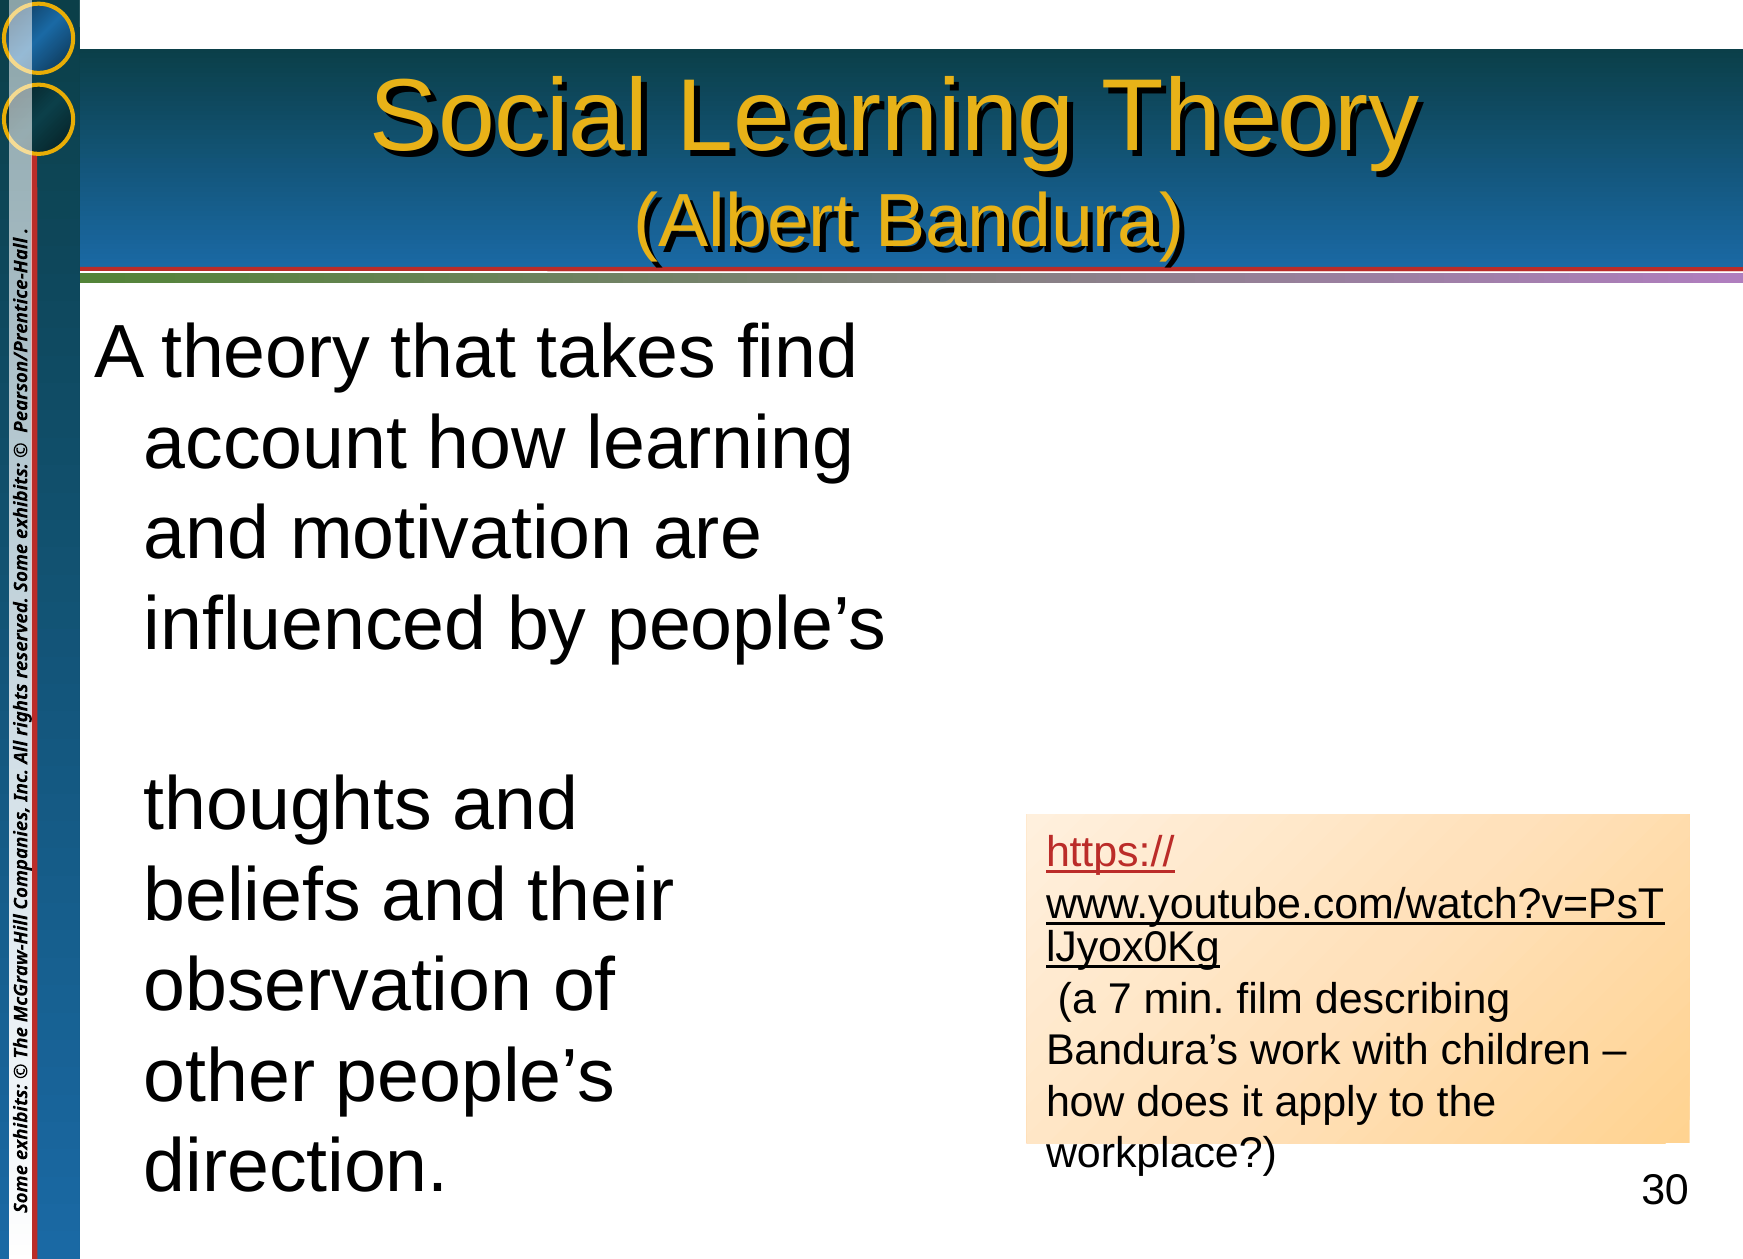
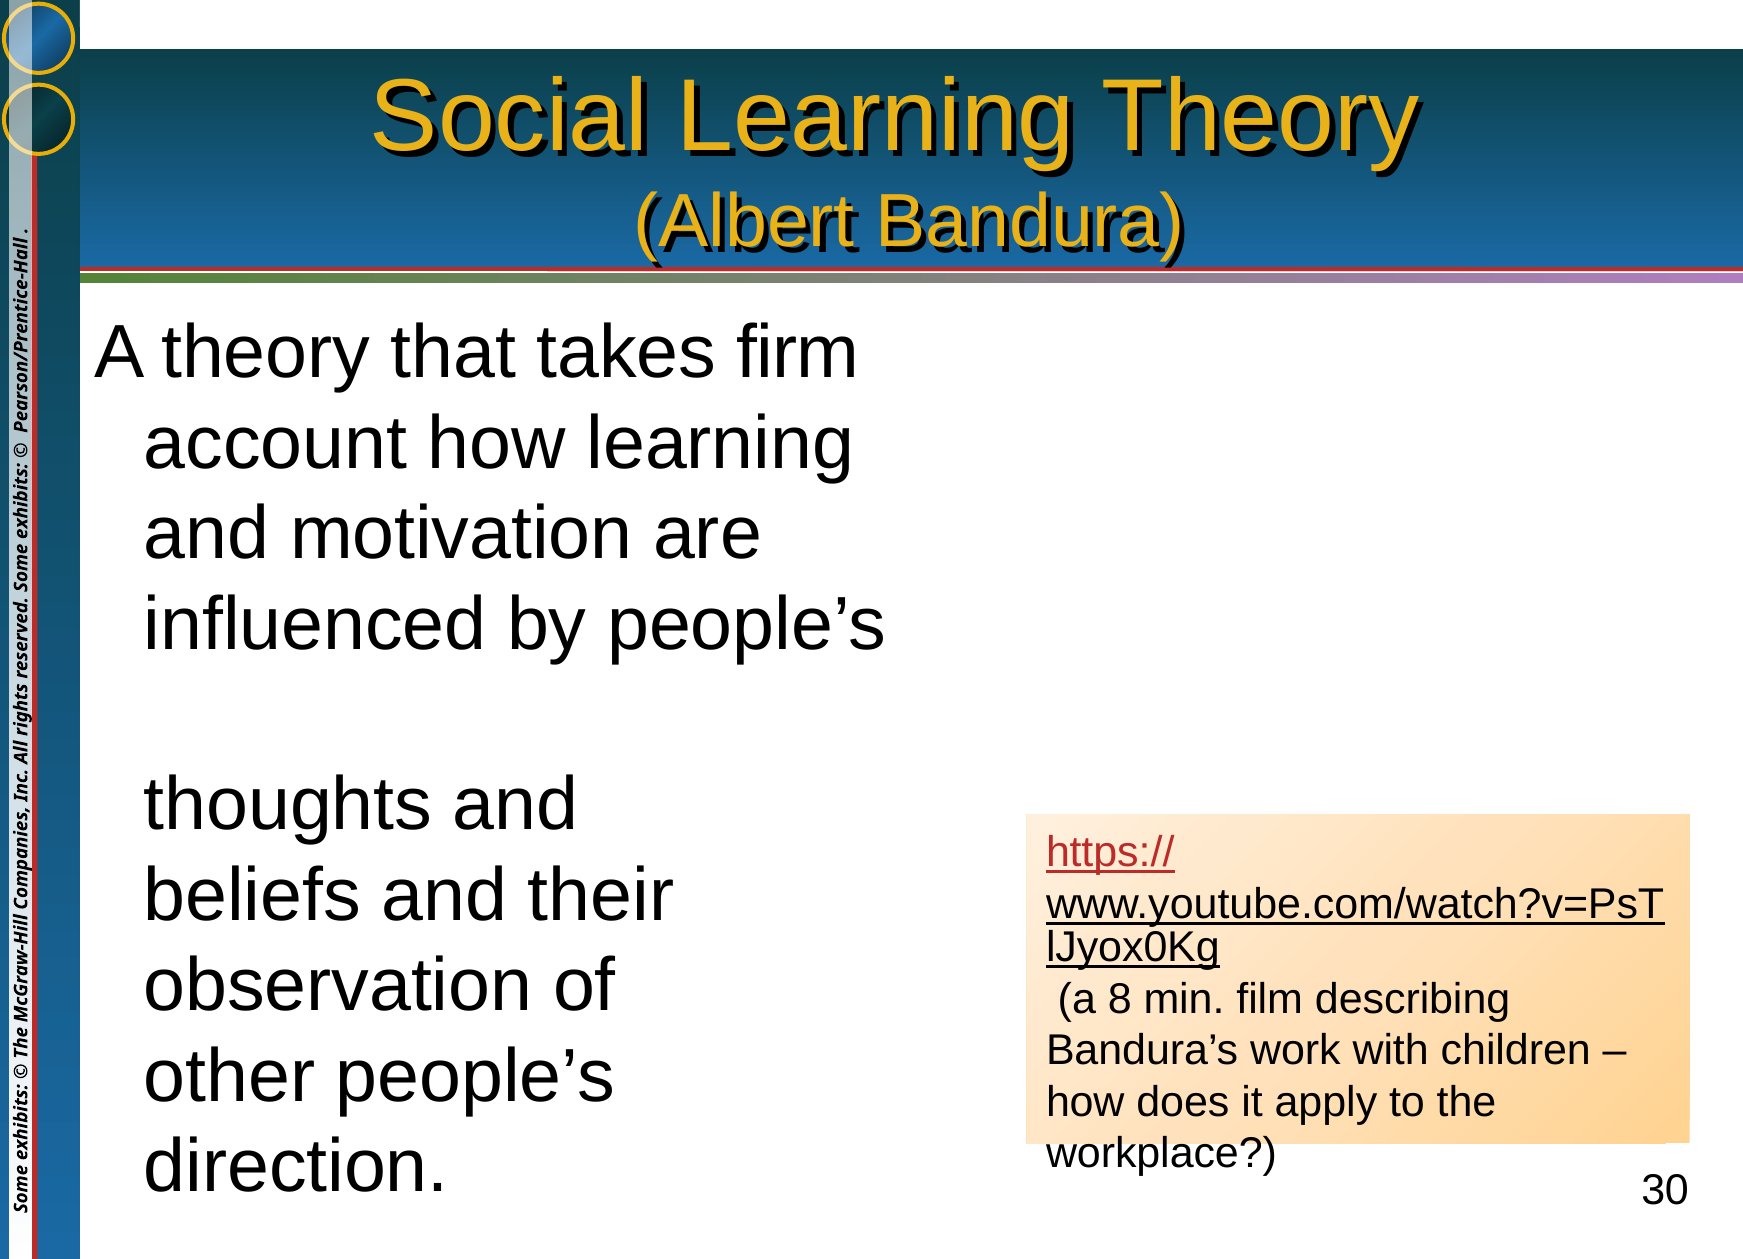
find: find -> firm (798, 353)
7: 7 -> 8 (1120, 999)
